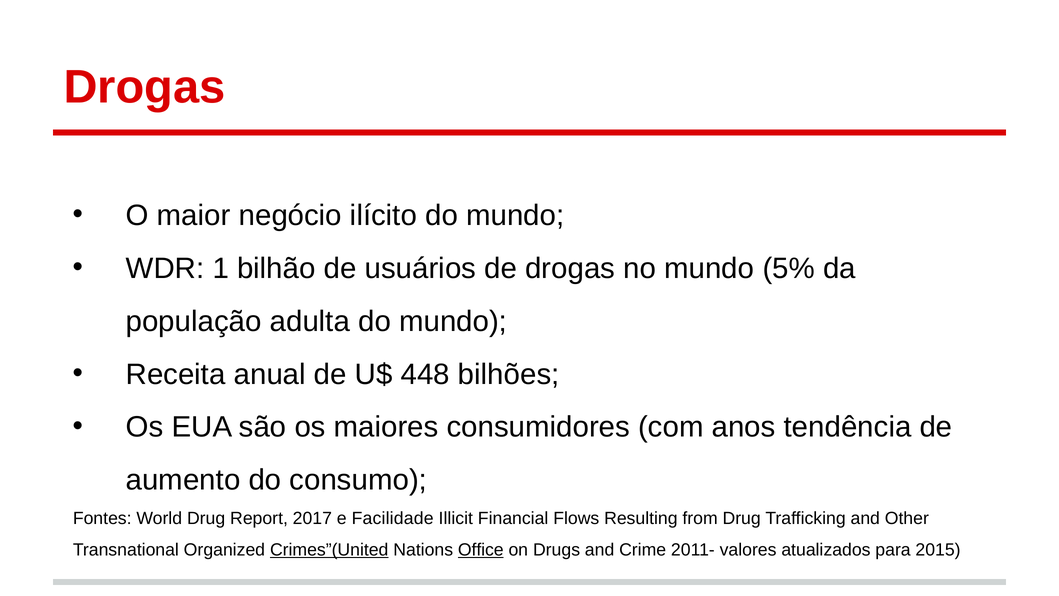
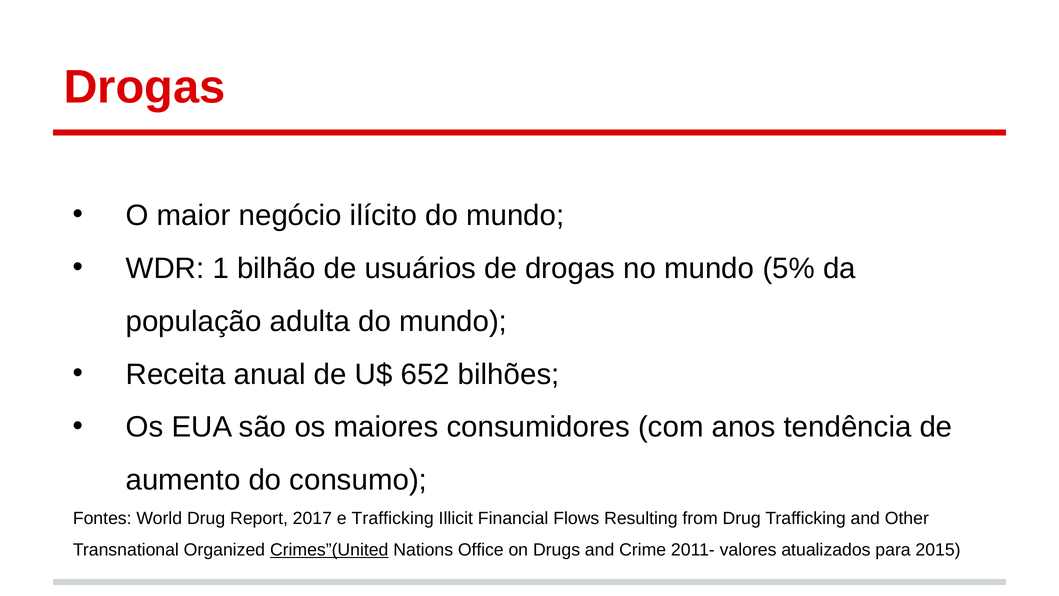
448: 448 -> 652 (425, 374)
e Facilidade: Facilidade -> Trafficking (393, 518)
Office underline: present -> none (481, 550)
